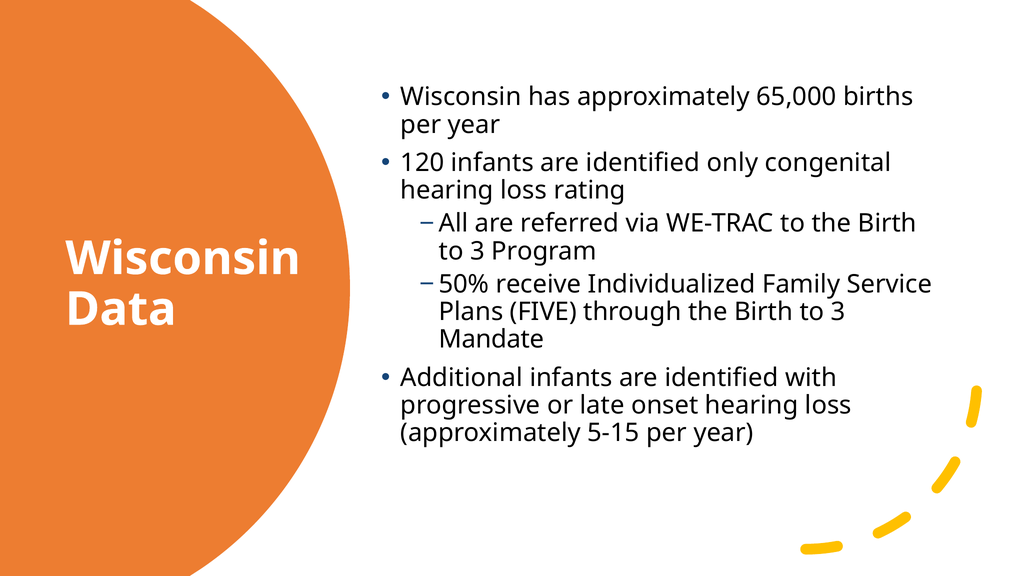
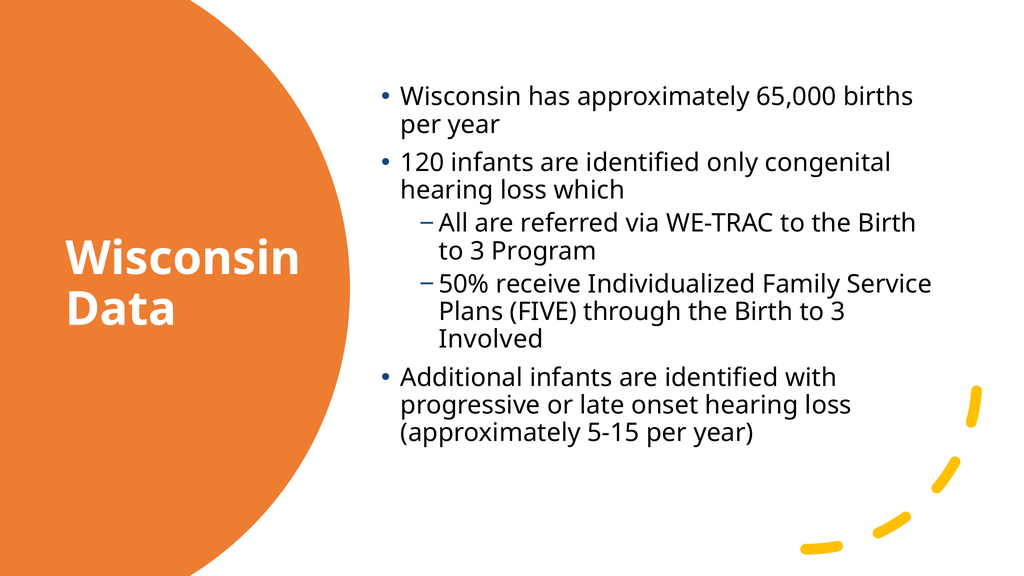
rating: rating -> which (589, 191)
Mandate: Mandate -> Involved (491, 339)
